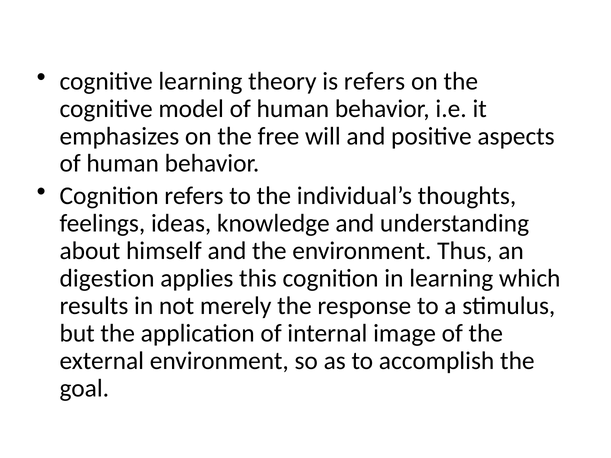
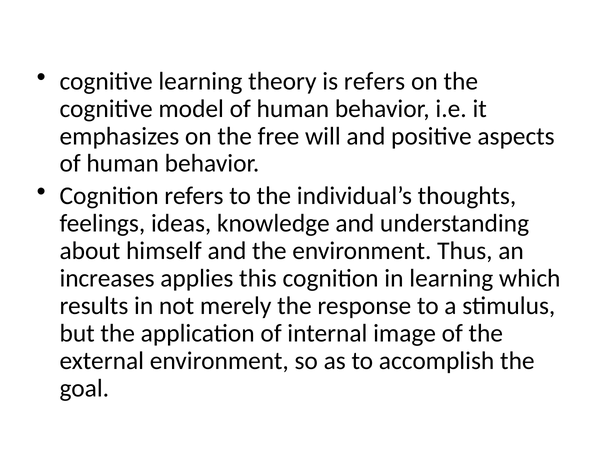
digestion: digestion -> increases (107, 279)
